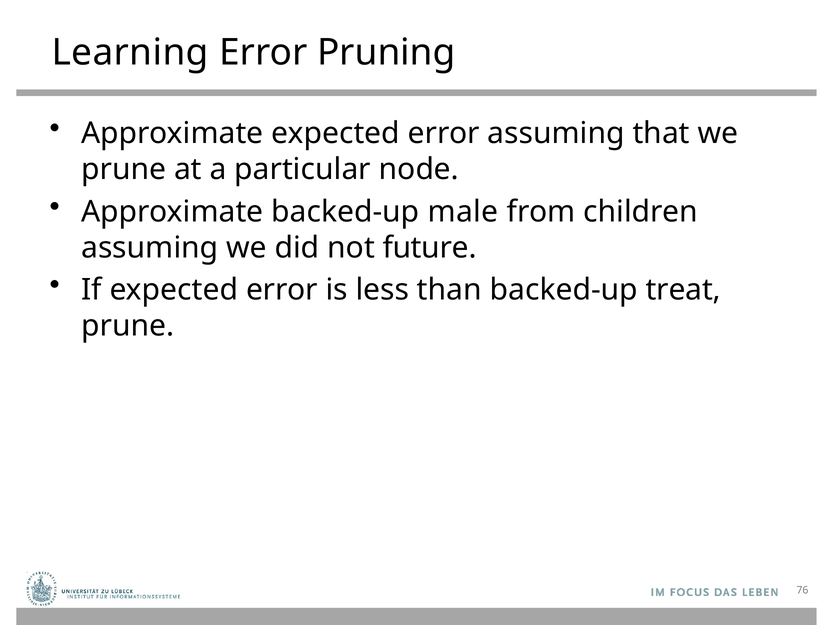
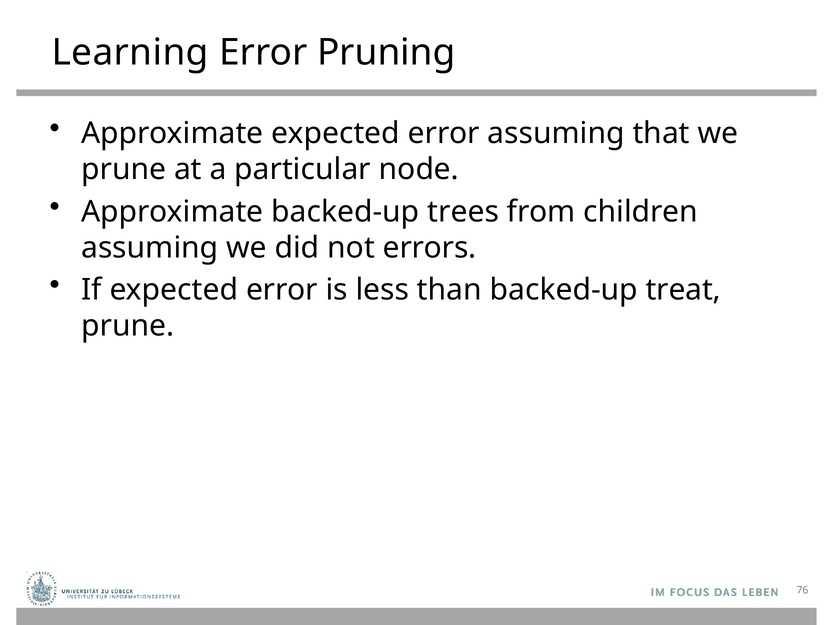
male: male -> trees (463, 212)
future: future -> errors (430, 248)
